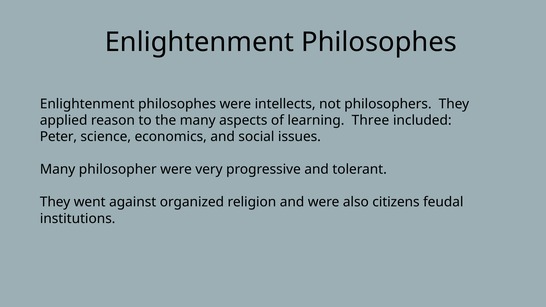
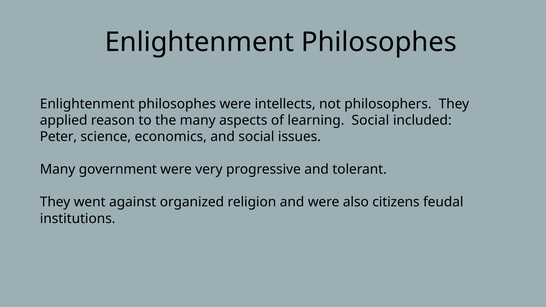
learning Three: Three -> Social (370, 120)
philosopher: philosopher -> government (118, 169)
